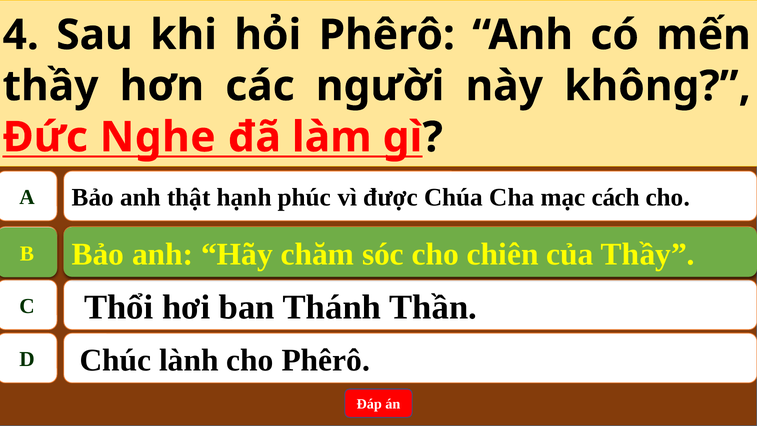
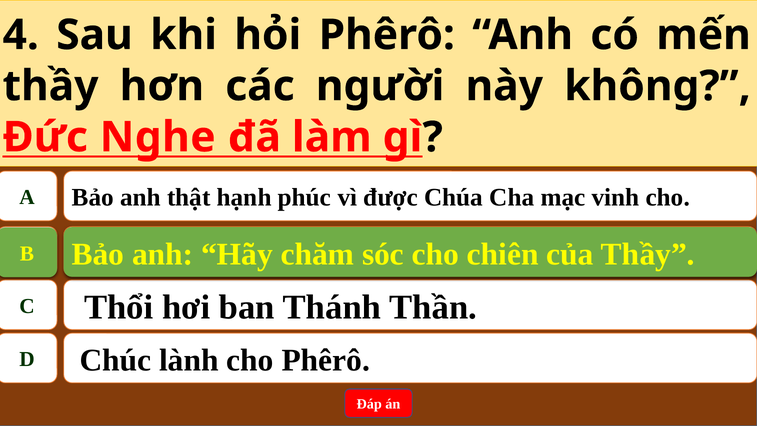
cách: cách -> vinh (616, 198)
